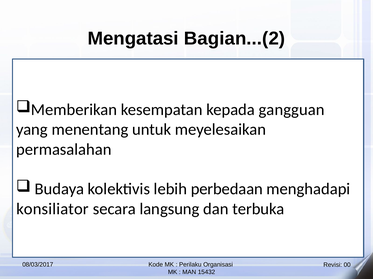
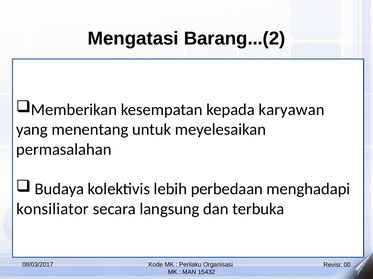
Bagian...(2: Bagian...(2 -> Barang...(2 (235, 39)
gangguan: gangguan -> karyawan (292, 110)
